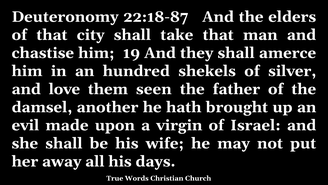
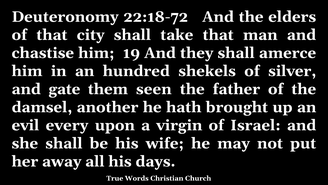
22:18-87: 22:18-87 -> 22:18-72 (156, 17)
love: love -> gate (64, 89)
made: made -> every (67, 125)
